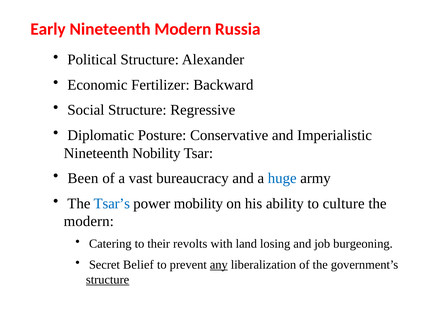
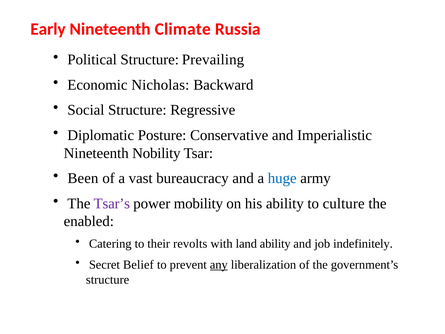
Nineteenth Modern: Modern -> Climate (183, 29)
Alexander: Alexander -> Prevailing (213, 60)
Fertilizer: Fertilizer -> Nicholas (160, 85)
Tsar’s colour: blue -> purple (112, 203)
modern: modern -> enabled (89, 221)
land losing: losing -> ability (275, 244)
burgeoning: burgeoning -> indefinitely (363, 244)
structure underline: present -> none (108, 279)
